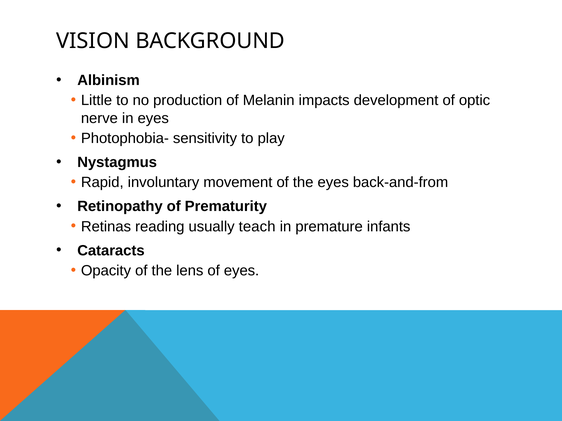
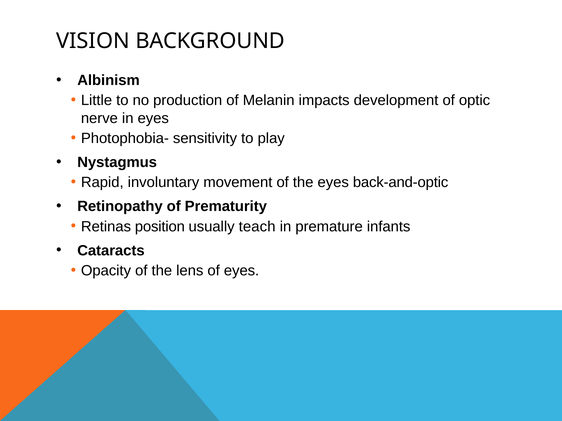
back-and-from: back-and-from -> back-and-optic (401, 183)
reading: reading -> position (160, 227)
